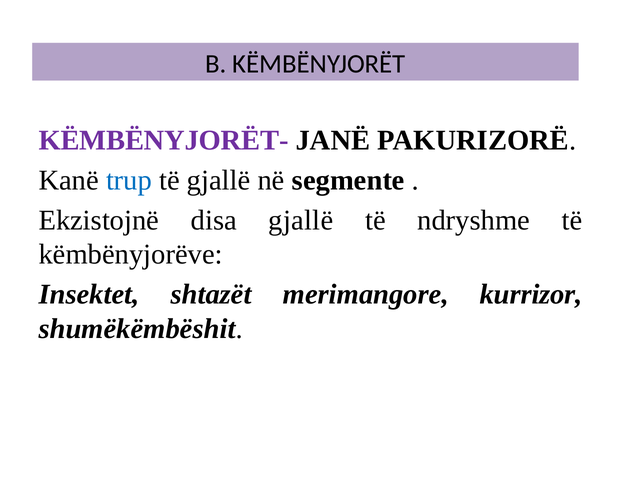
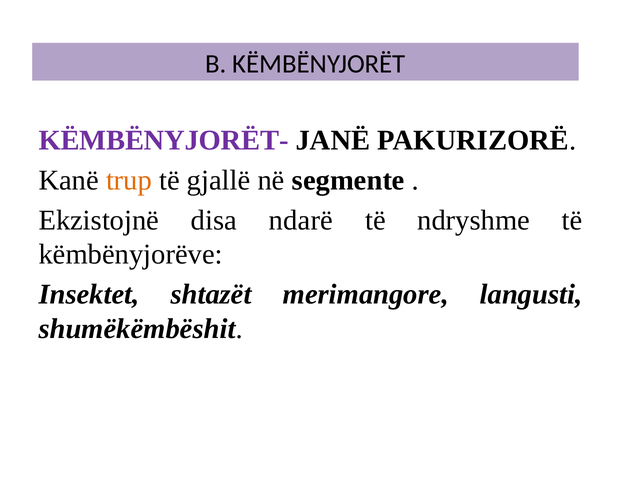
trup colour: blue -> orange (129, 180)
disa gjallë: gjallë -> ndarë (301, 220)
kurrizor: kurrizor -> langusti (531, 295)
